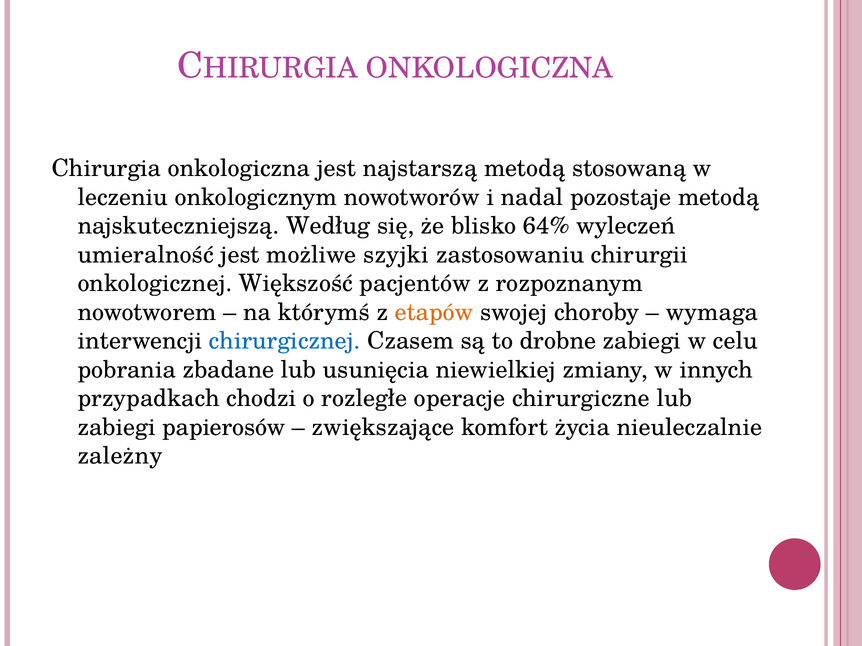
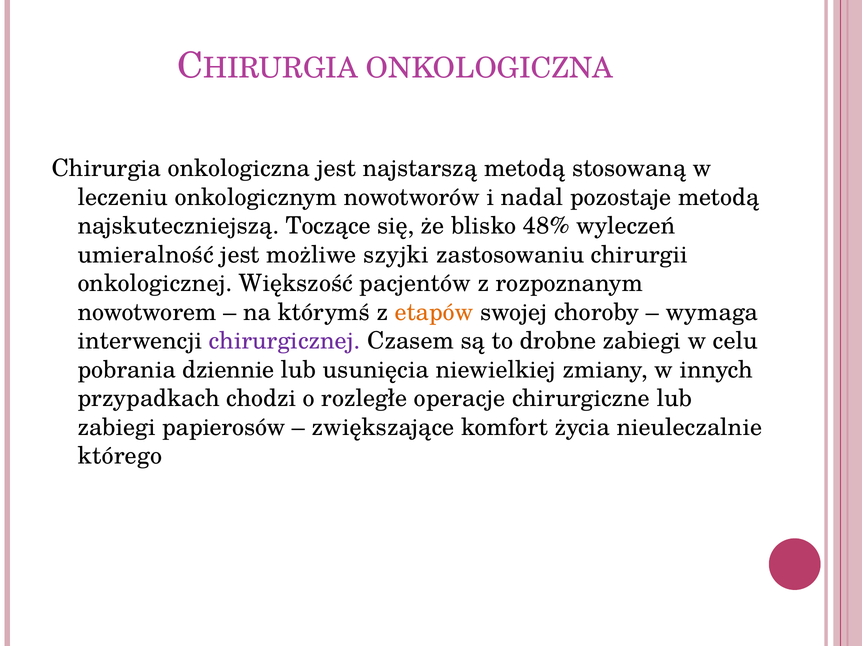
Według: Według -> Toczące (328, 226)
64%: 64% -> 48% (546, 226)
chirurgicznej colour: blue -> purple (285, 341)
zbadane: zbadane -> dziennie (228, 370)
zależny: zależny -> którego (120, 456)
